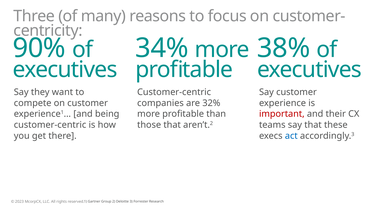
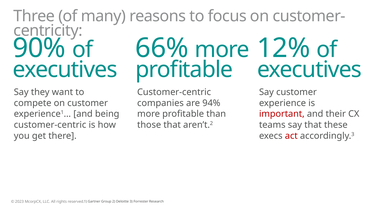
34%: 34% -> 66% (162, 48)
38%: 38% -> 12% (284, 48)
32%: 32% -> 94% (211, 103)
act colour: blue -> red (291, 136)
